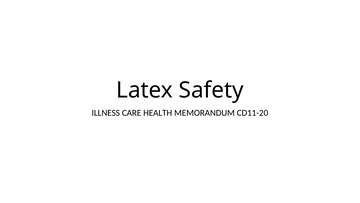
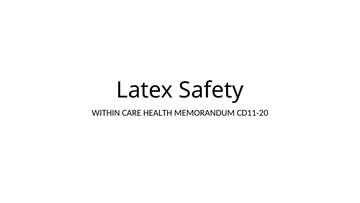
ILLNESS: ILLNESS -> WITHIN (106, 113)
